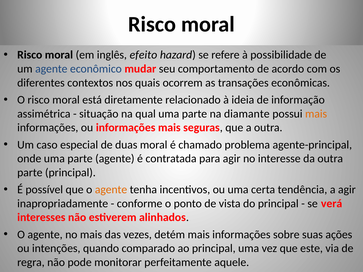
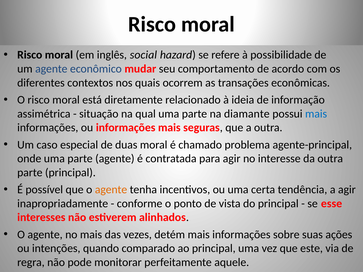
efeito: efeito -> social (143, 55)
mais colour: orange -> blue (316, 114)
verá: verá -> esse (332, 204)
